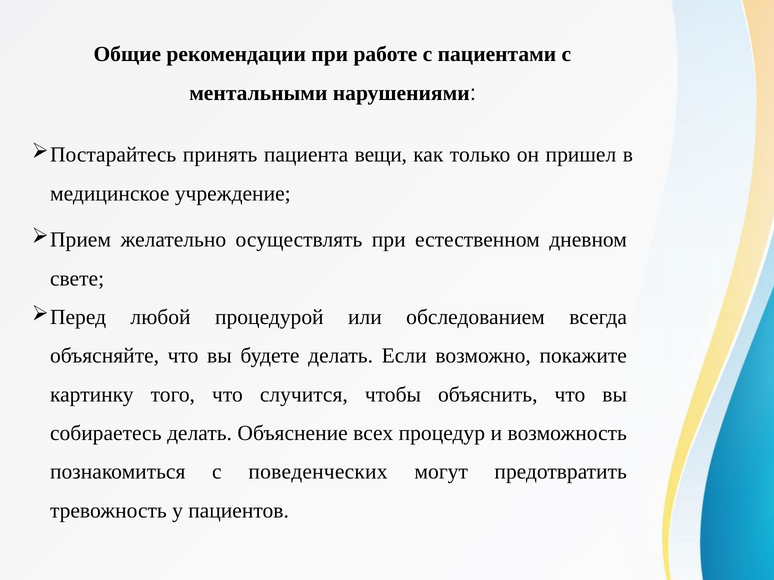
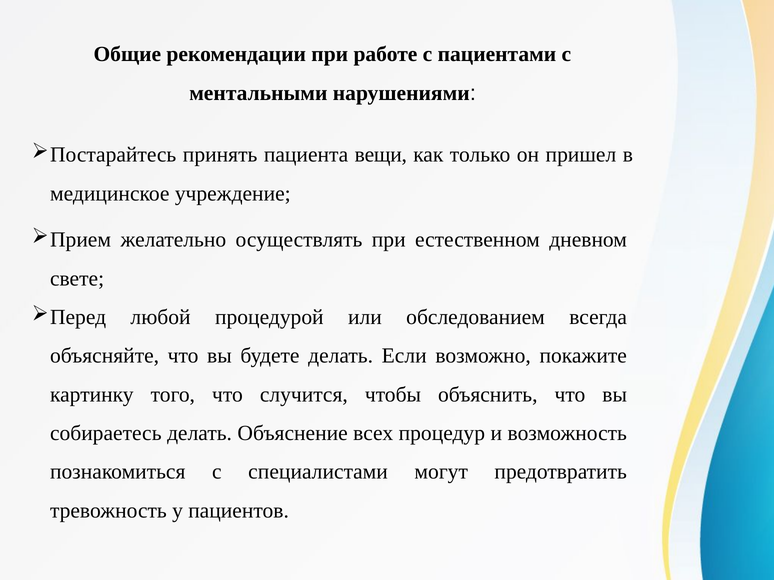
поведенческих: поведенческих -> специалистами (318, 472)
